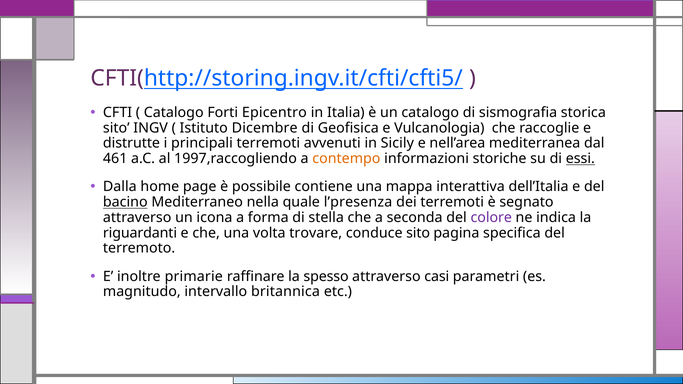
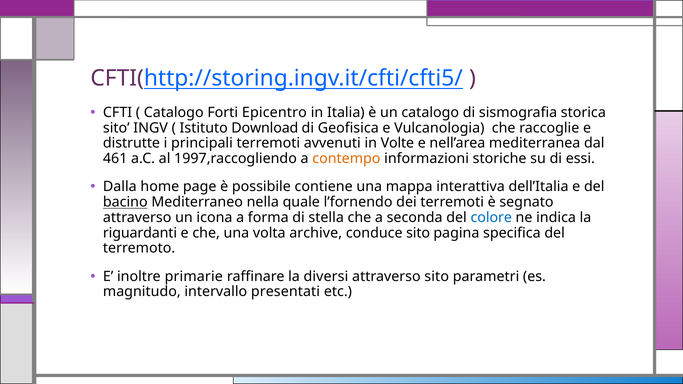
Dicembre: Dicembre -> Download (265, 128)
Sicily: Sicily -> Volte (397, 143)
essi underline: present -> none (580, 159)
l’presenza: l’presenza -> l’fornendo (358, 202)
colore colour: purple -> blue (491, 218)
trovare: trovare -> archive (316, 233)
spesso: spesso -> diversi (326, 277)
attraverso casi: casi -> sito (437, 277)
britannica: britannica -> presentati (285, 292)
